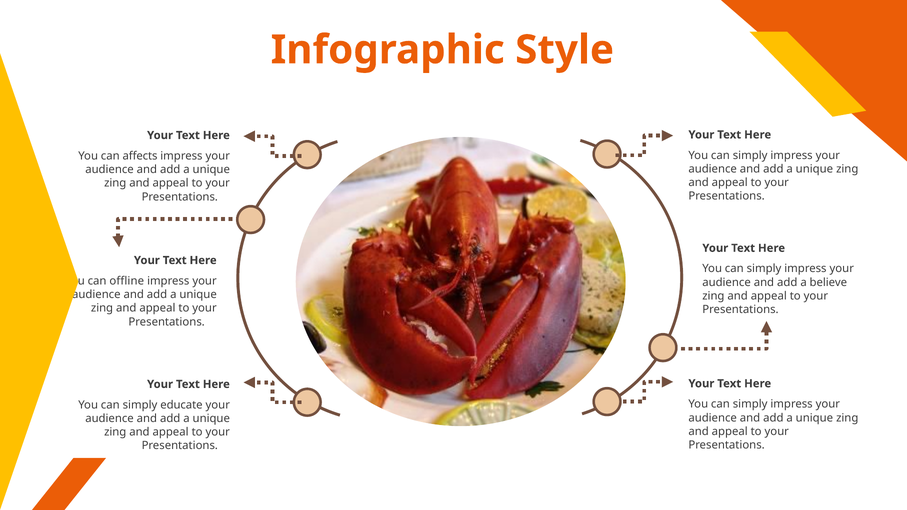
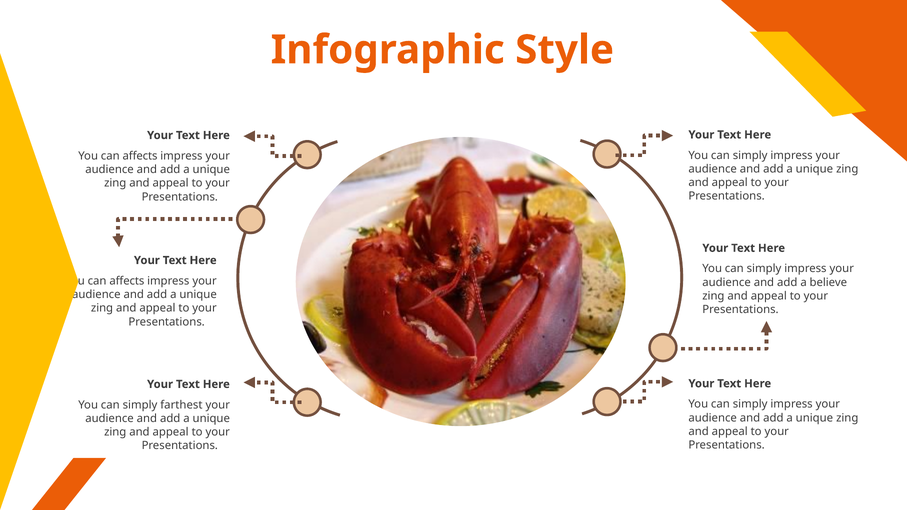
offline: offline -> affects (127, 281)
educate: educate -> farthest (181, 405)
